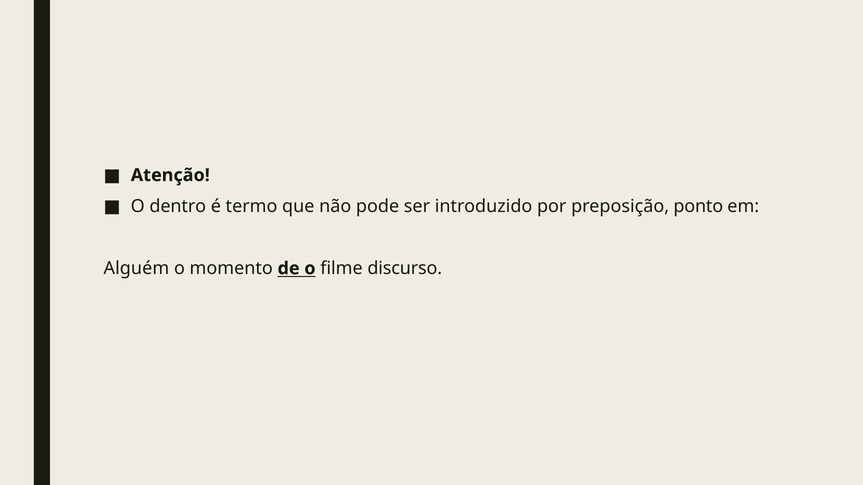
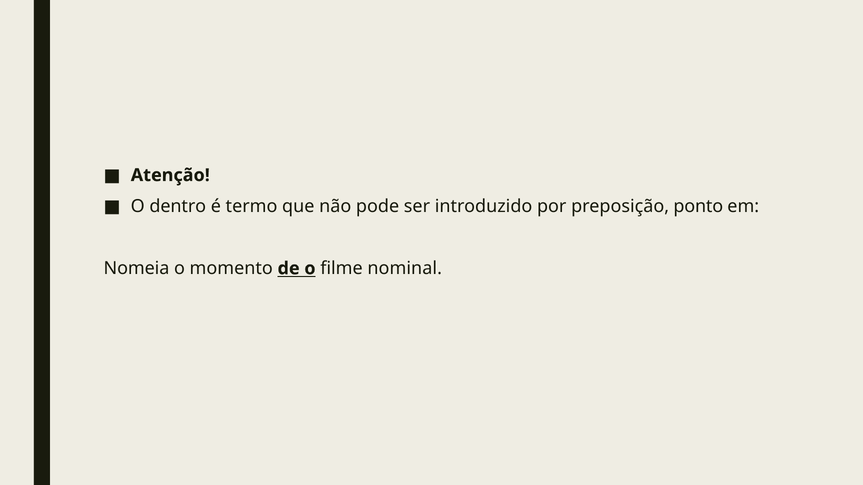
Alguém: Alguém -> Nomeia (136, 269)
discurso: discurso -> nominal (405, 269)
